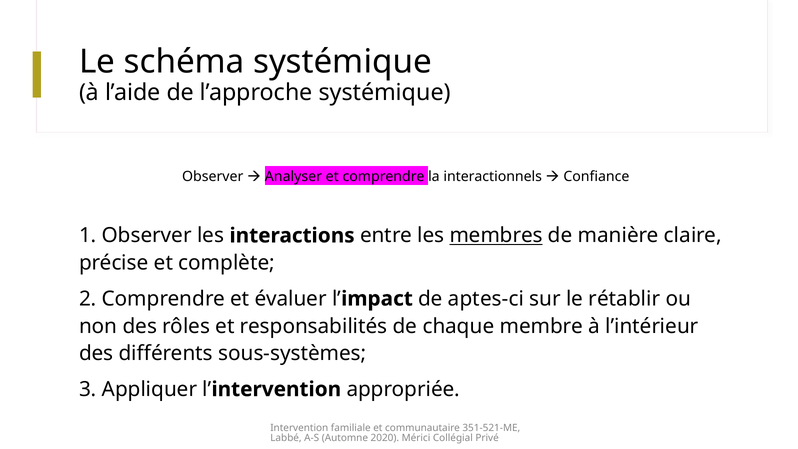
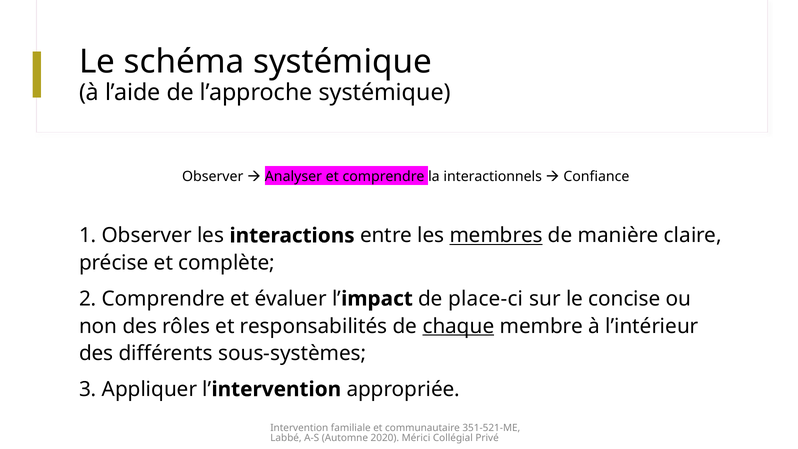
aptes-ci: aptes-ci -> place-ci (486, 299)
rétablir: rétablir -> concise (624, 299)
chaque underline: none -> present (458, 326)
